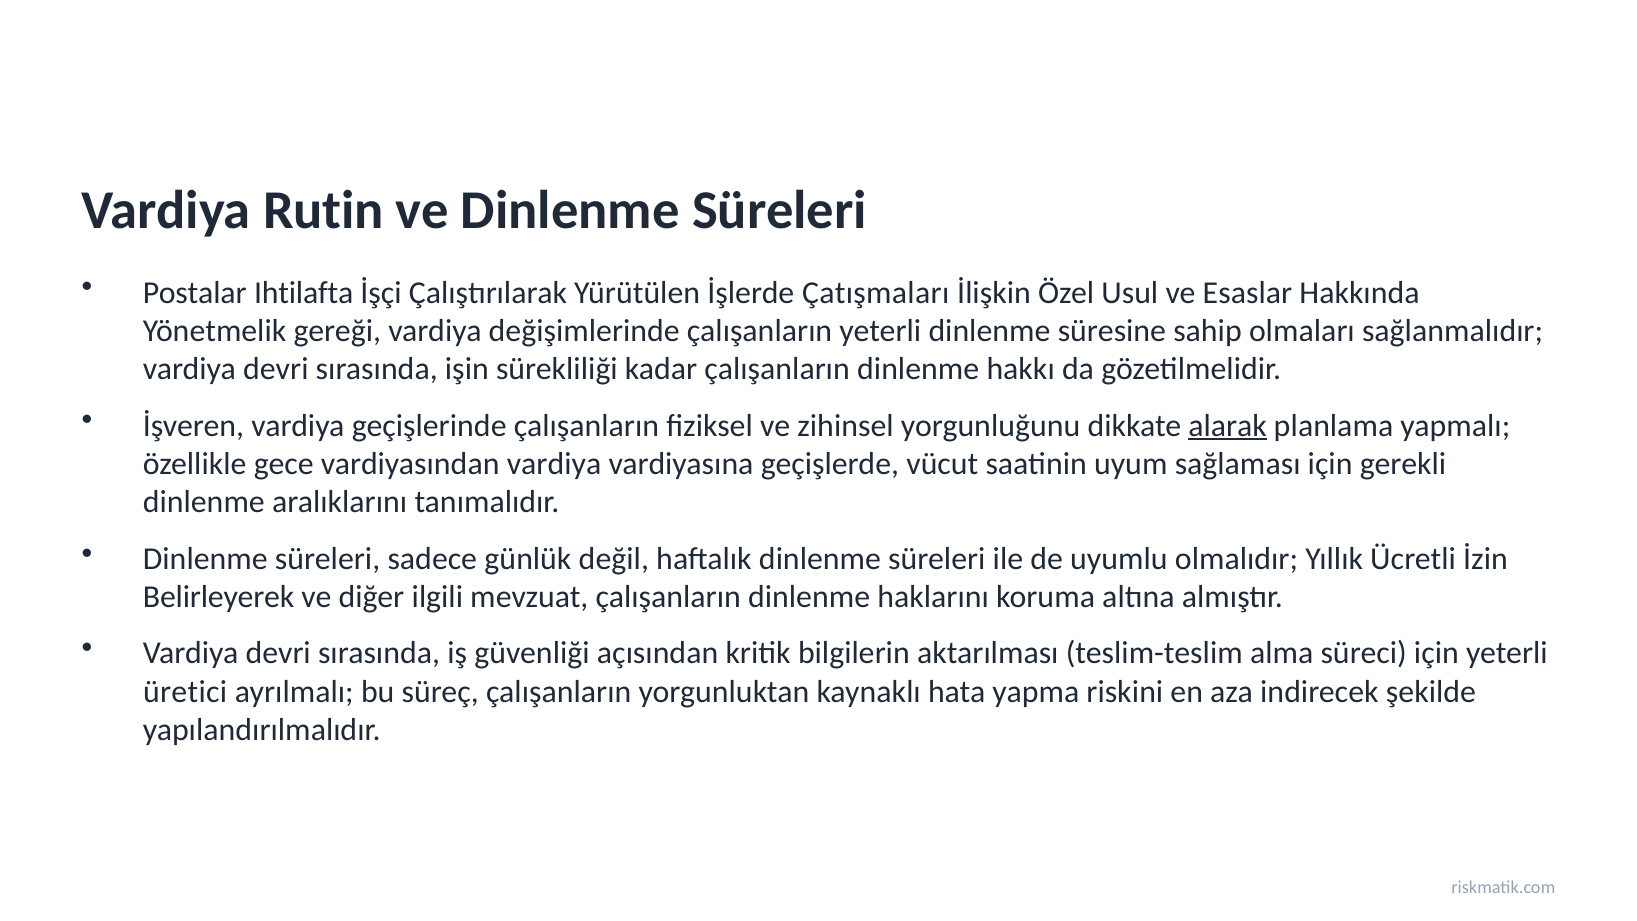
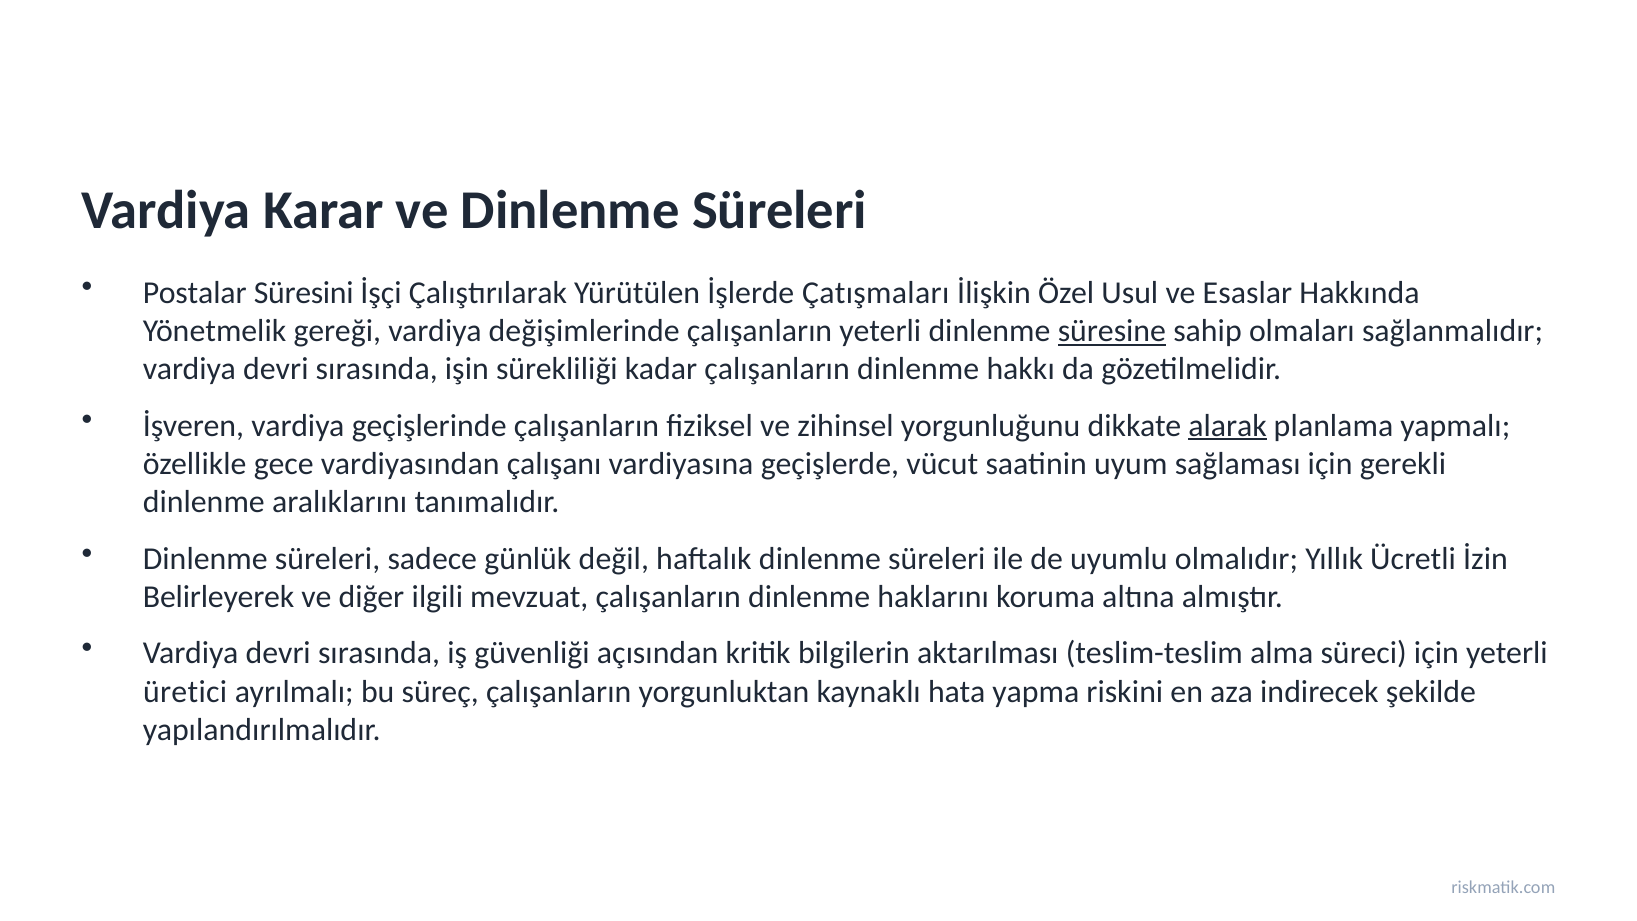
Rutin: Rutin -> Karar (324, 210)
Ihtilafta: Ihtilafta -> Süresini (304, 293)
süresine underline: none -> present (1112, 331)
vardiyasından vardiya: vardiya -> çalışanı (554, 464)
